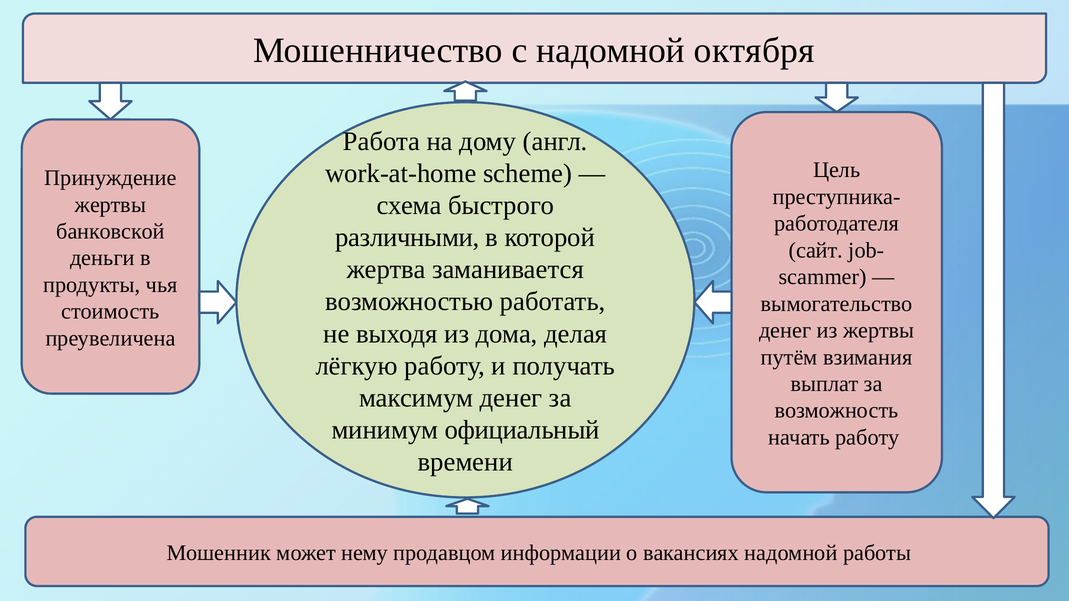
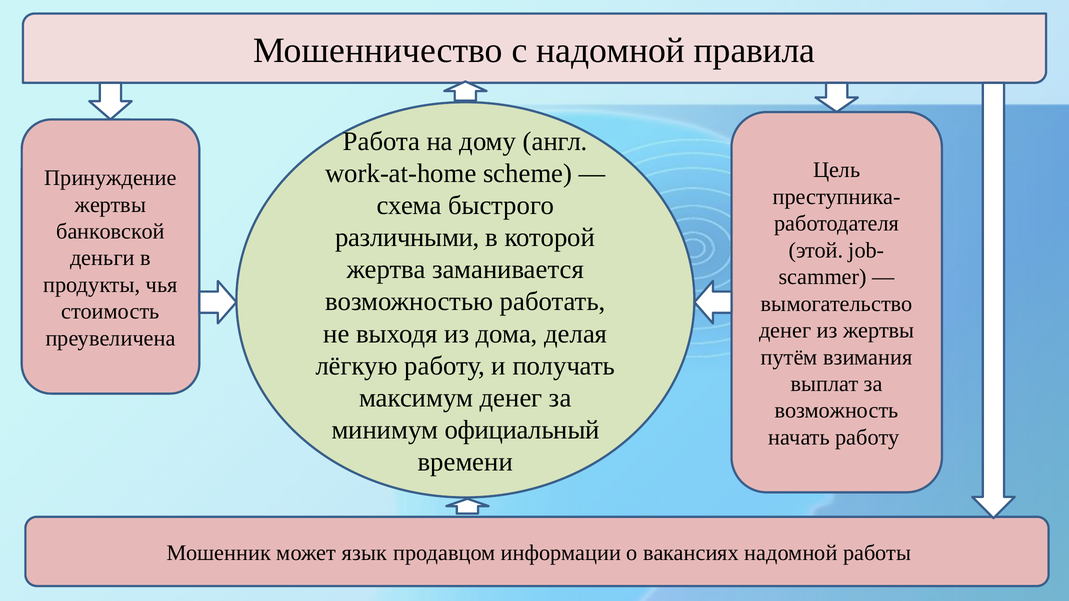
октября: октября -> правила (755, 51)
сайт: сайт -> этой (816, 250)
нему: нему -> язык (364, 553)
